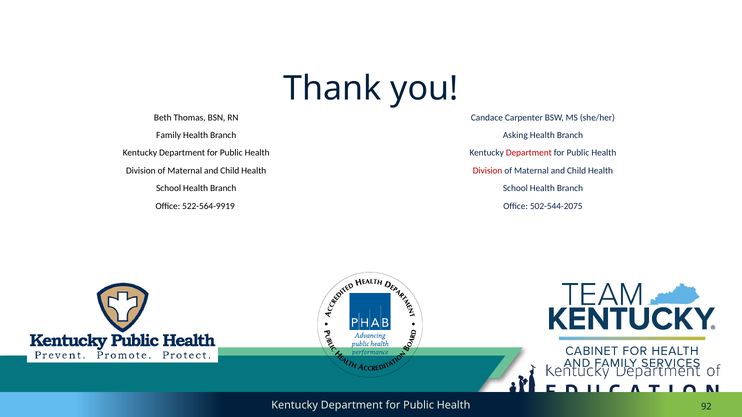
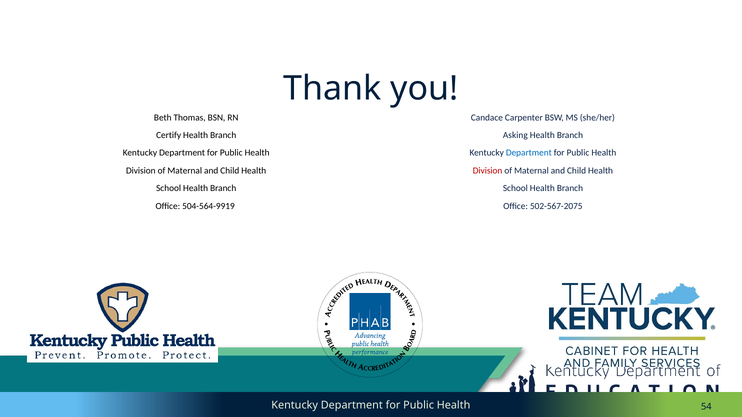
Family: Family -> Certify (169, 135)
Department colour: red -> blue (529, 153)
522-564-9919: 522-564-9919 -> 504-564-9919 (208, 206)
502-544-2075: 502-544-2075 -> 502-567-2075 (556, 206)
92: 92 -> 54 (706, 407)
